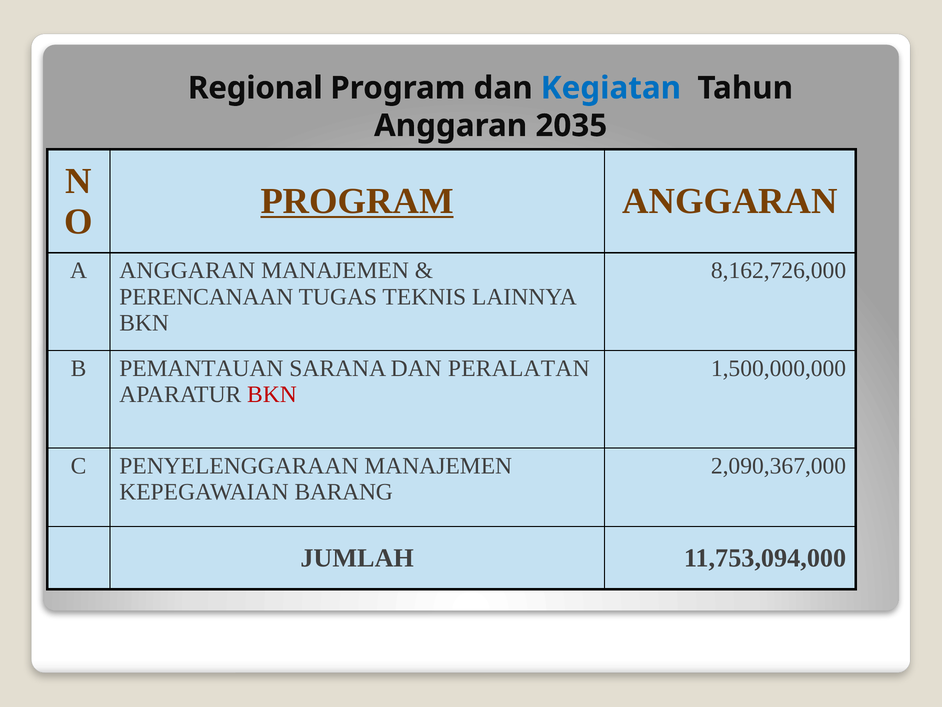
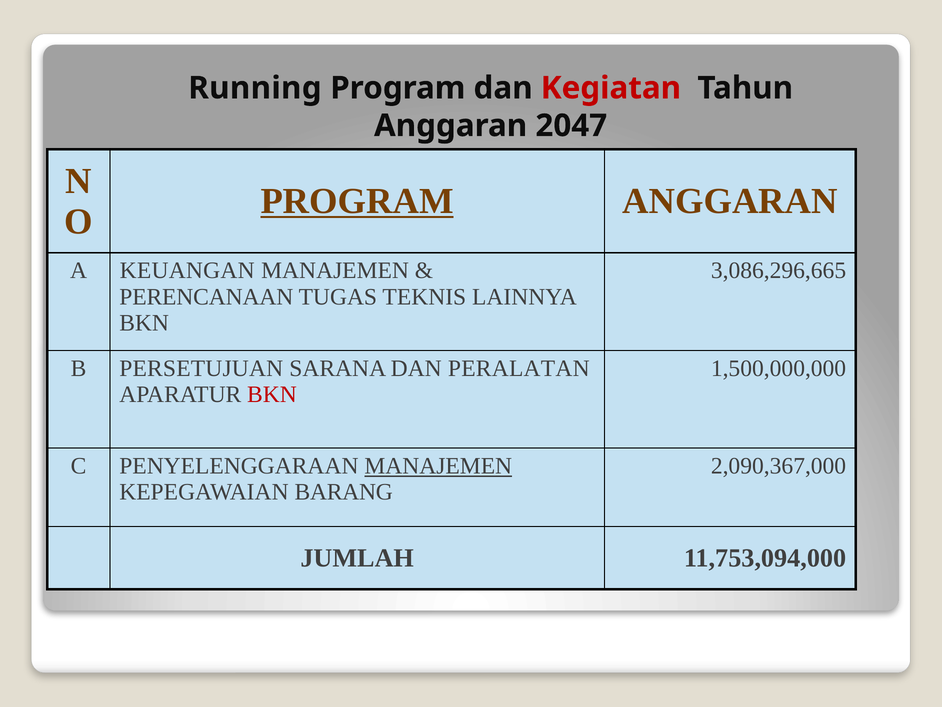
Regional: Regional -> Running (255, 88)
Kegiatan colour: blue -> red (611, 88)
2035: 2035 -> 2047 (571, 126)
A ANGGARAN: ANGGARAN -> KEUANGAN (187, 271)
8,162,726,000: 8,162,726,000 -> 3,086,296,665 (779, 271)
PEMANTAUAN: PEMANTAUAN -> PERSETUJUAN (201, 368)
MANAJEMEN underline: none -> present (438, 466)
